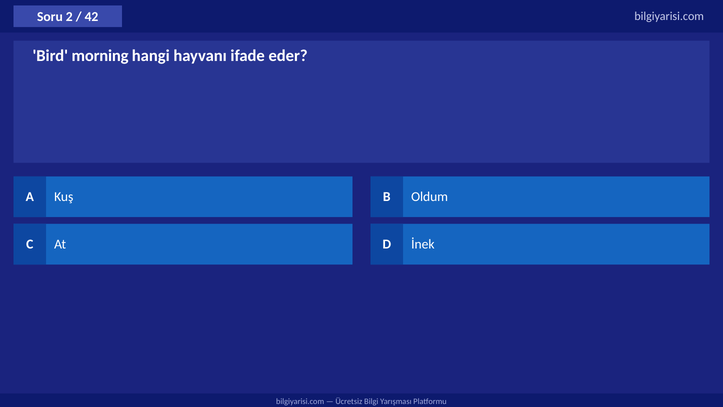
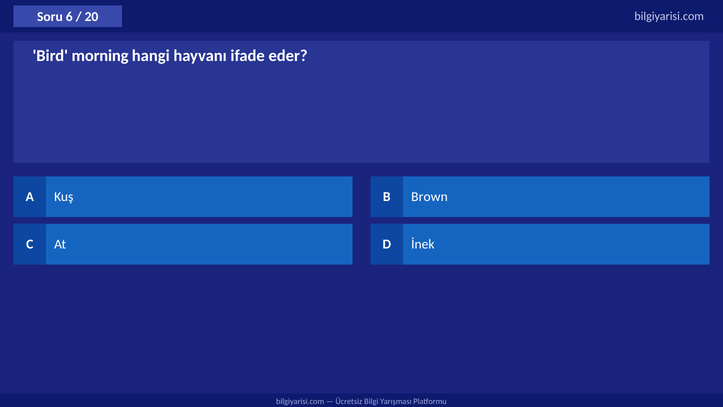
2: 2 -> 6 (69, 17)
42: 42 -> 20 (91, 17)
Oldum: Oldum -> Brown (429, 197)
